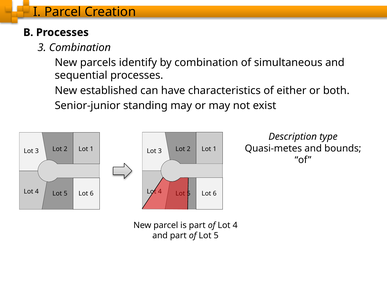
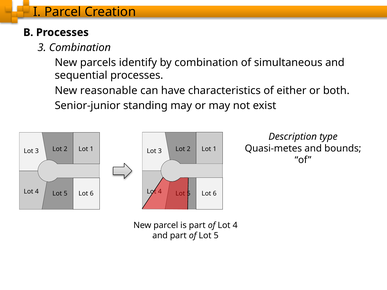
established: established -> reasonable (109, 91)
